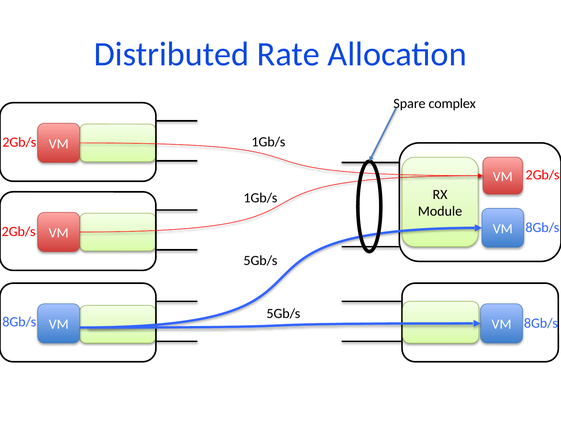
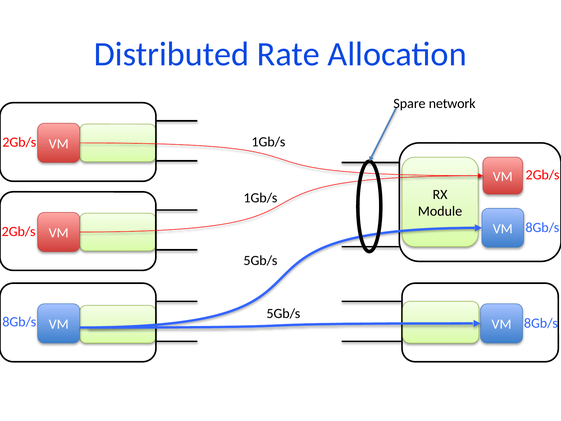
complex: complex -> network (452, 103)
